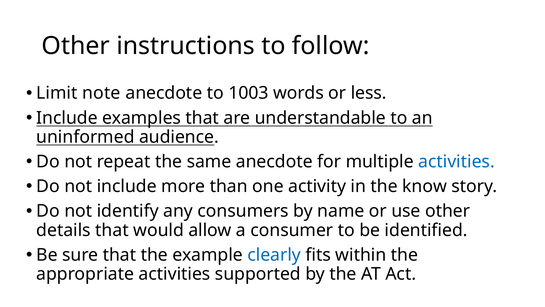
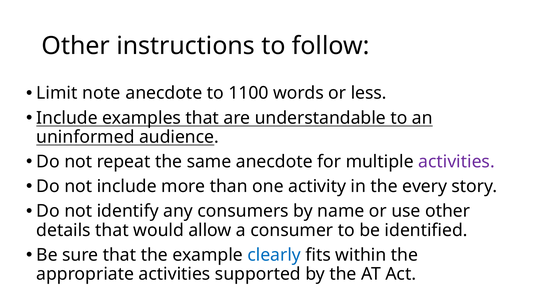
1003: 1003 -> 1100 (248, 93)
activities colour: blue -> purple (456, 161)
know: know -> every (425, 186)
